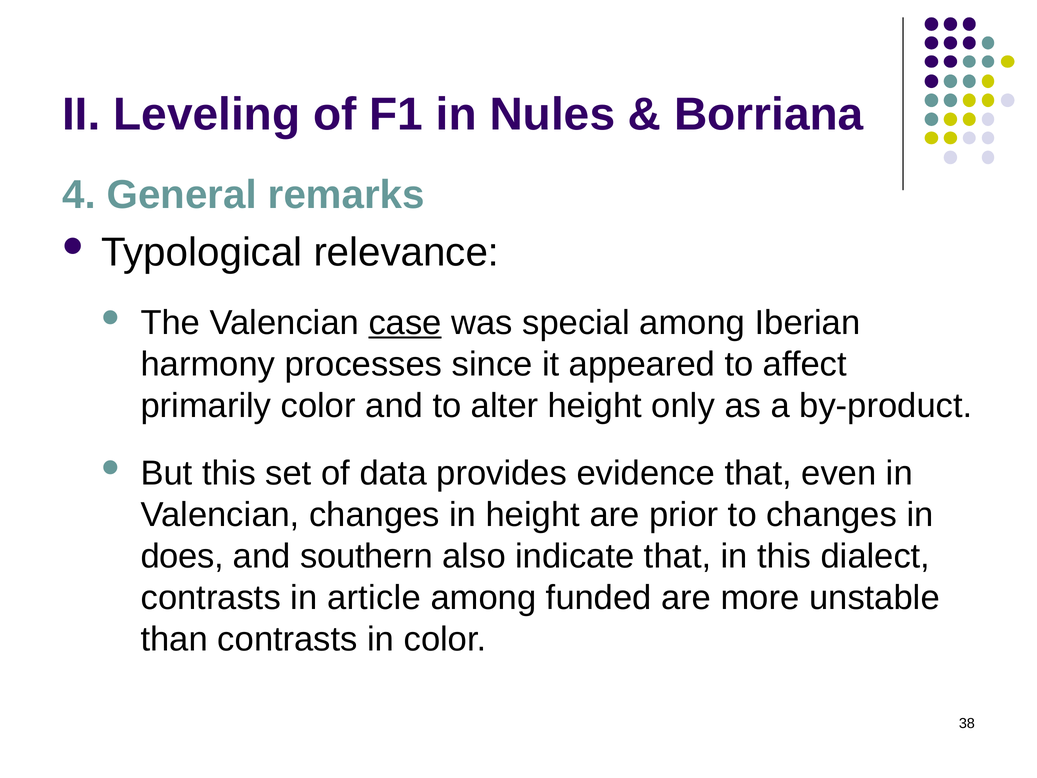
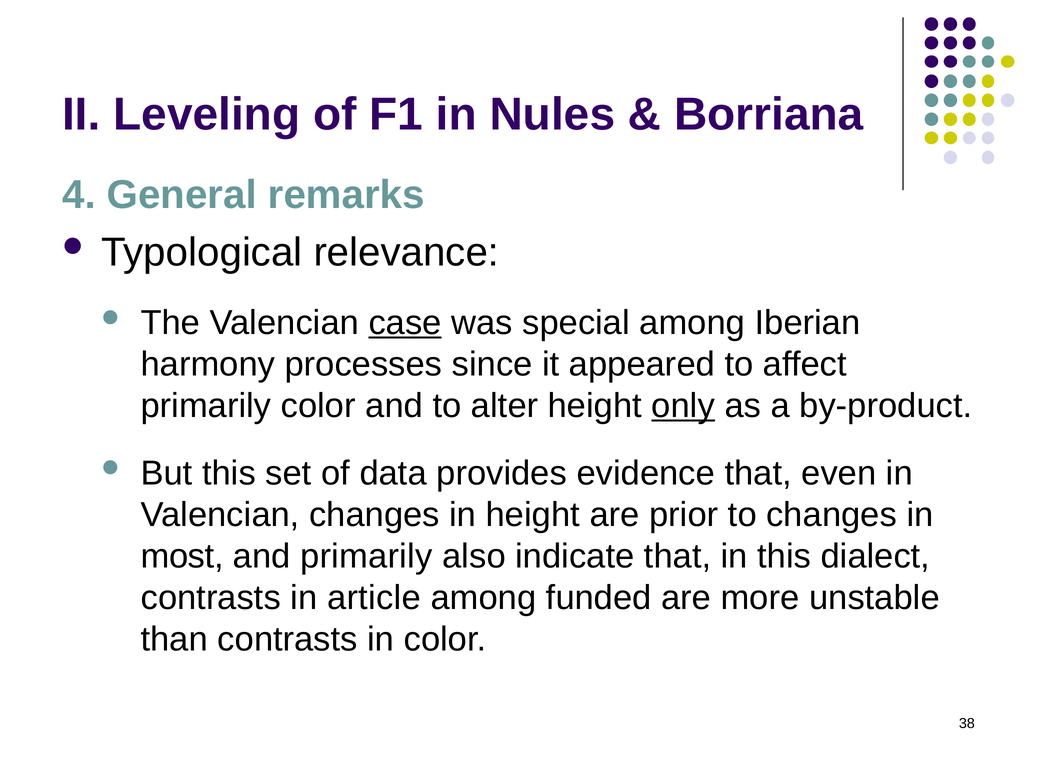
only underline: none -> present (683, 406)
does: does -> most (182, 556)
and southern: southern -> primarily (366, 556)
